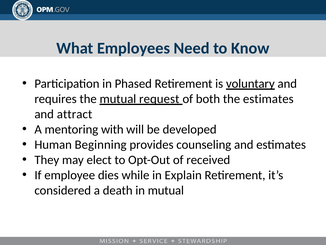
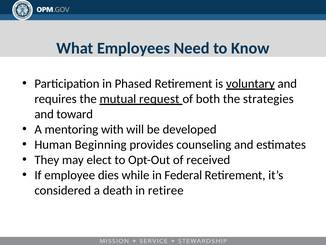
the estimates: estimates -> strategies (268, 99)
attract: attract -> toward (75, 114)
Explain: Explain -> Federal (183, 175)
in mutual: mutual -> retiree (166, 190)
